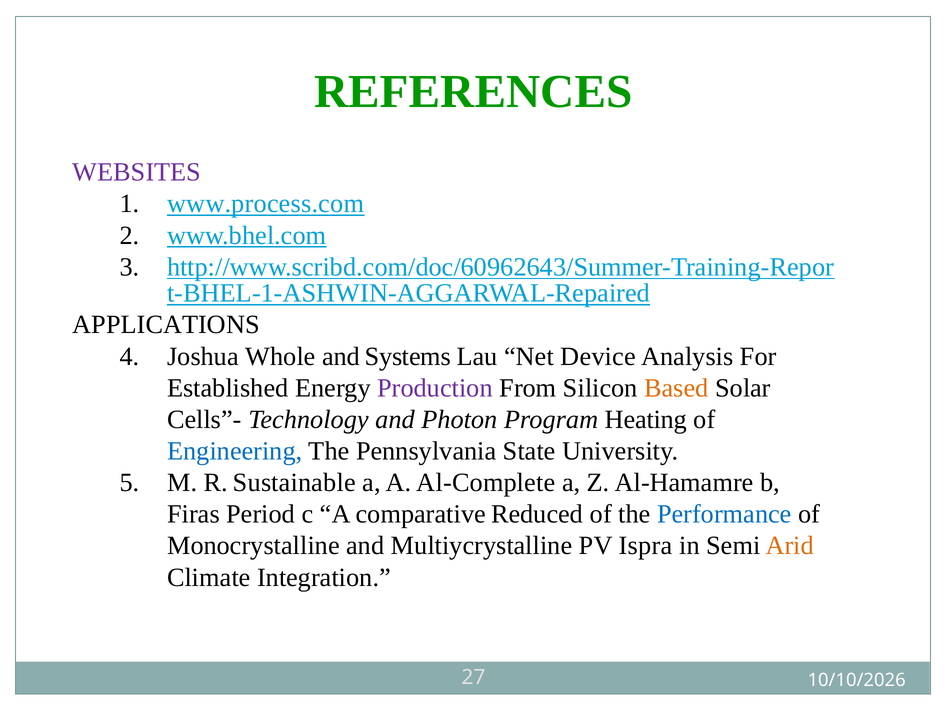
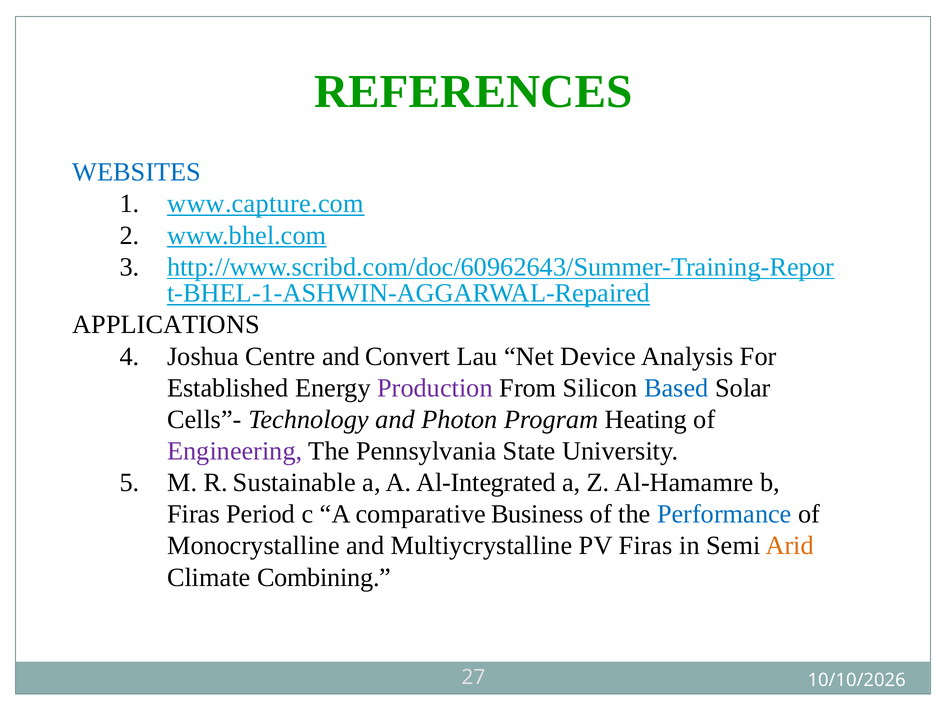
WEBSITES colour: purple -> blue (137, 172)
www.process.com: www.process.com -> www.capture.com (266, 204)
Whole: Whole -> Centre (280, 356)
Systems: Systems -> Convert (408, 356)
Based colour: orange -> blue (676, 388)
Engineering colour: blue -> purple (235, 451)
Al-Complete: Al-Complete -> Al-Integrated (486, 483)
Reduced: Reduced -> Business (537, 514)
PV Ispra: Ispra -> Firas (646, 546)
Integration: Integration -> Combining (324, 578)
